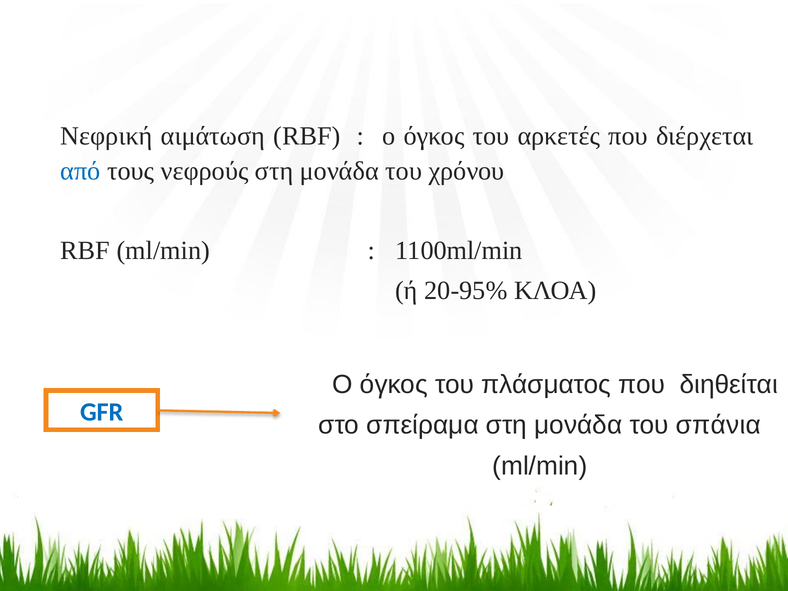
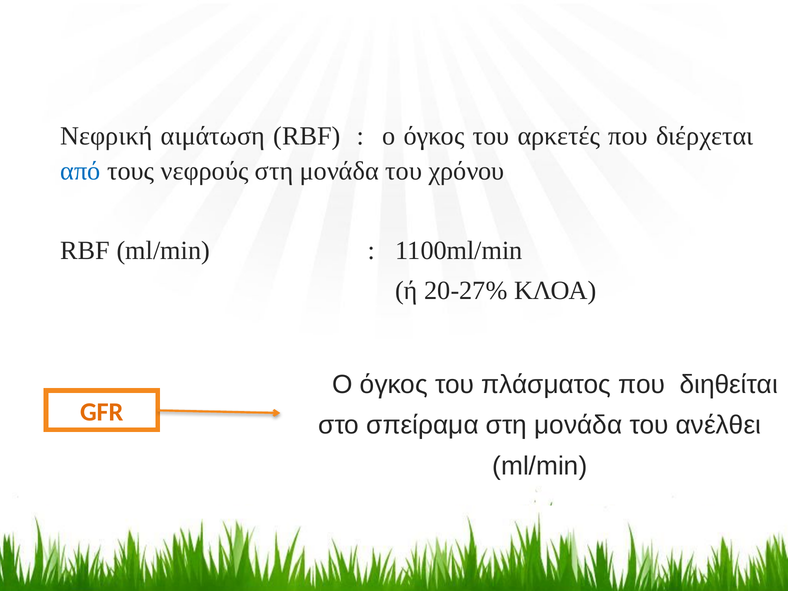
20-95%: 20-95% -> 20-27% (466, 291)
GFR colour: blue -> orange (102, 412)
σπάνια: σπάνια -> ανέλθει (718, 425)
